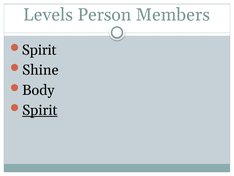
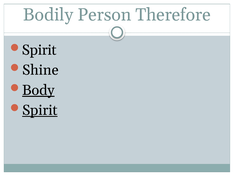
Levels: Levels -> Bodily (48, 15)
Members: Members -> Therefore (173, 15)
Body underline: none -> present (38, 90)
